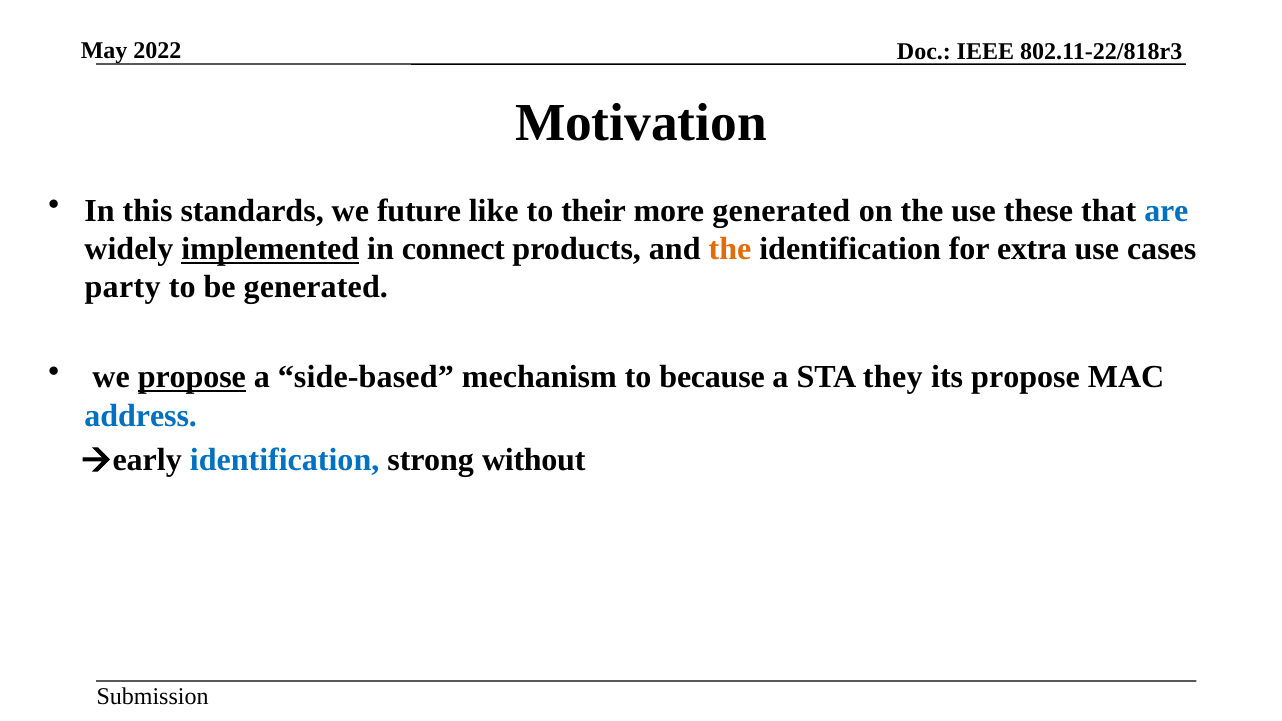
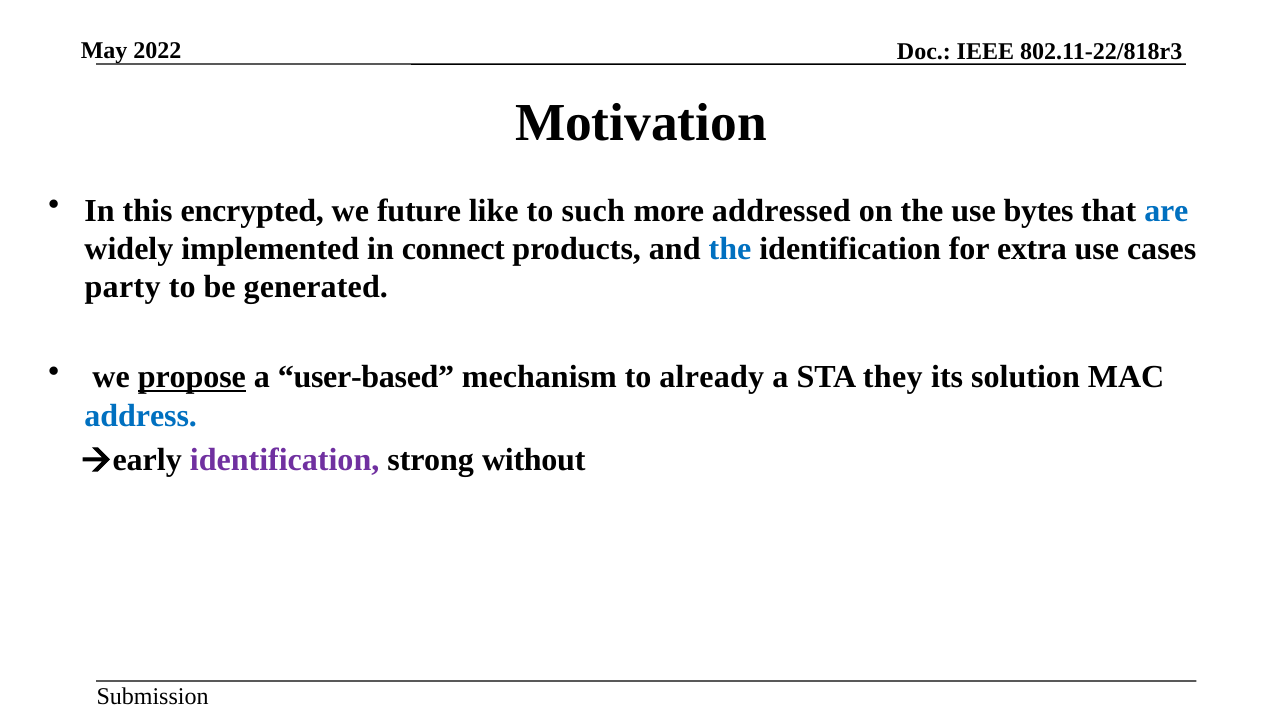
standards: standards -> encrypted (252, 211)
their: their -> such (593, 211)
more generated: generated -> addressed (781, 211)
these: these -> bytes (1039, 211)
implemented underline: present -> none (270, 249)
the colour: orange -> blue (730, 249)
side-based: side-based -> user-based (366, 377)
because: because -> already (712, 377)
its propose: propose -> solution (1026, 377)
identification colour: blue -> purple (285, 460)
